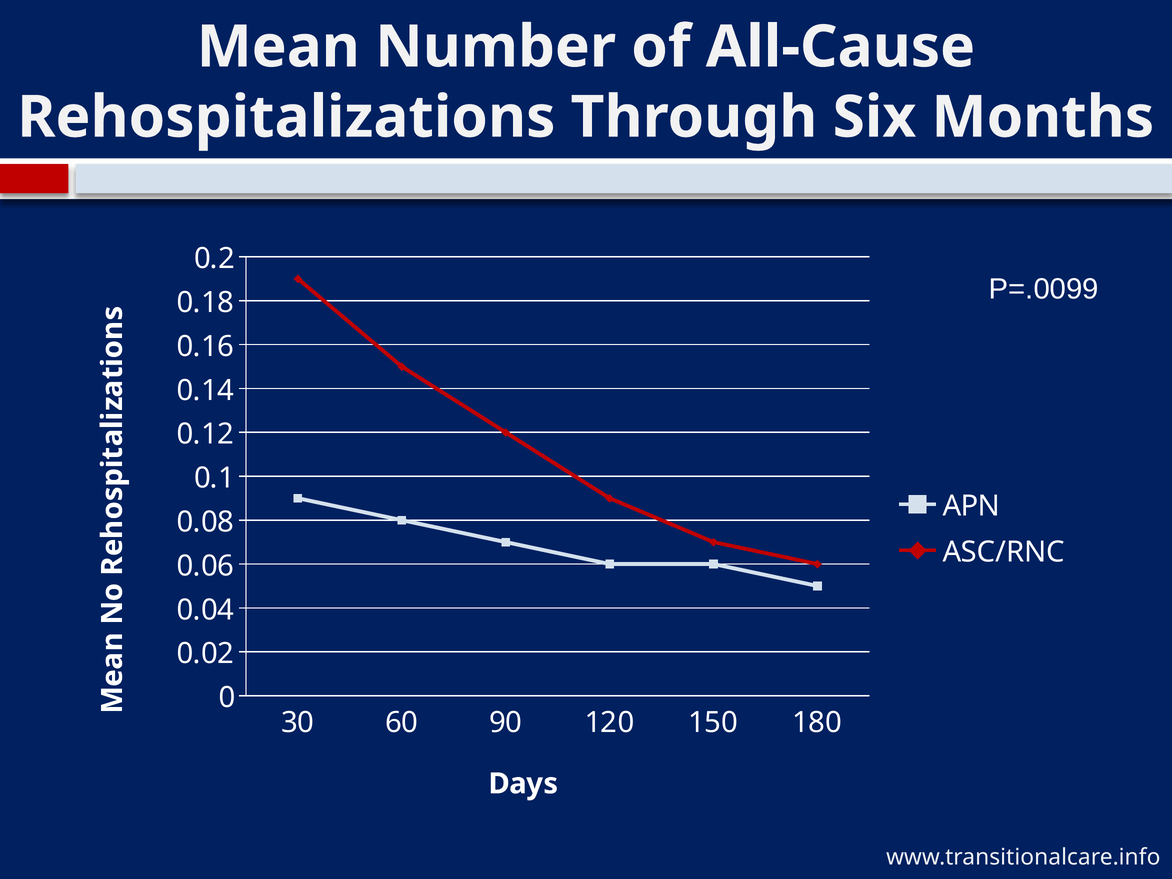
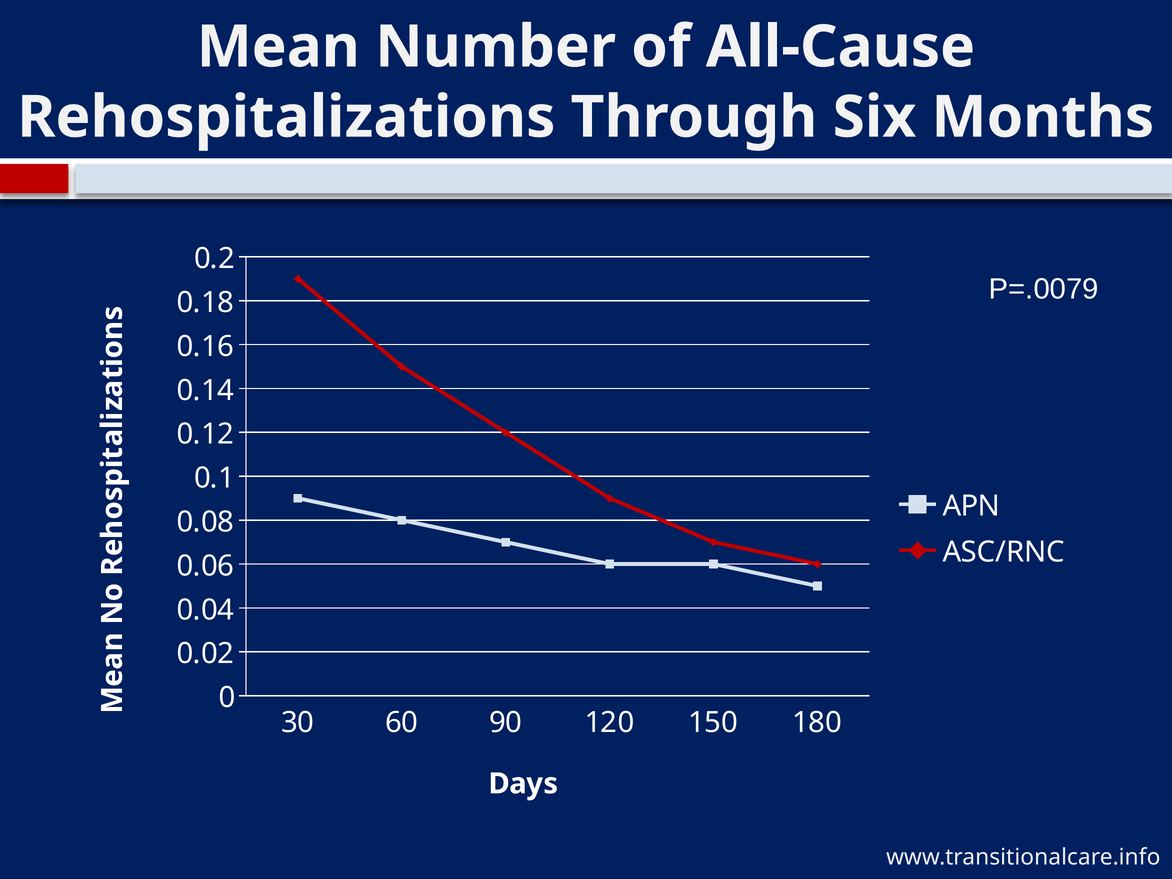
P=.0099: P=.0099 -> P=.0079 (1044, 289)
